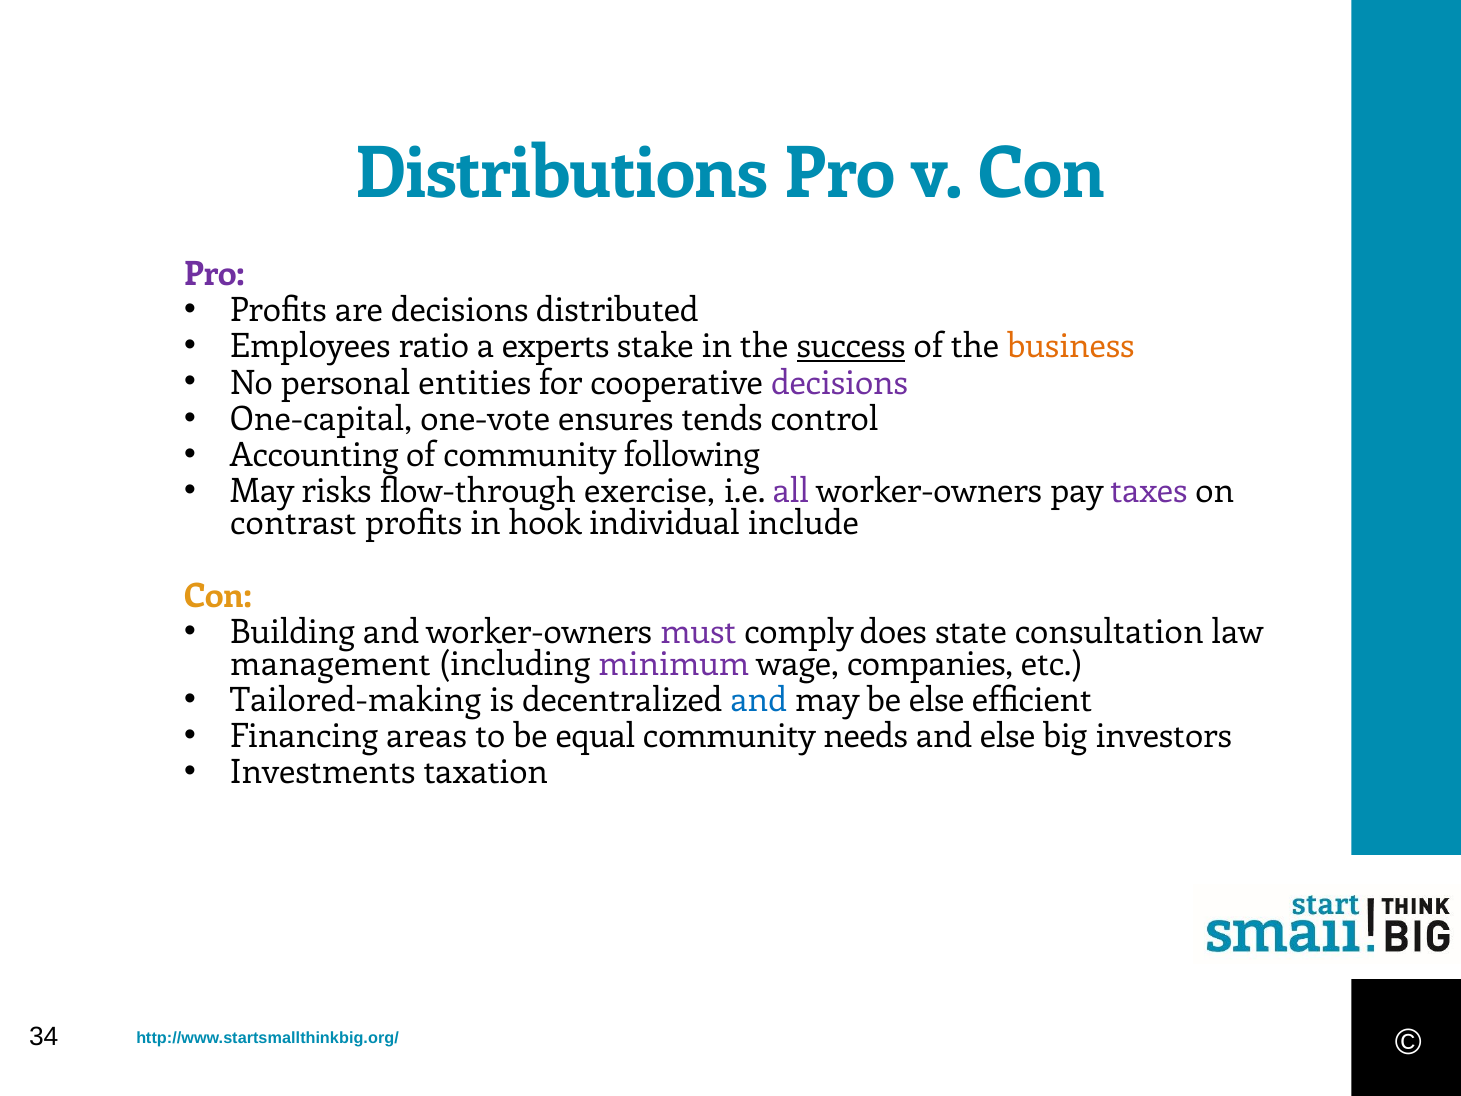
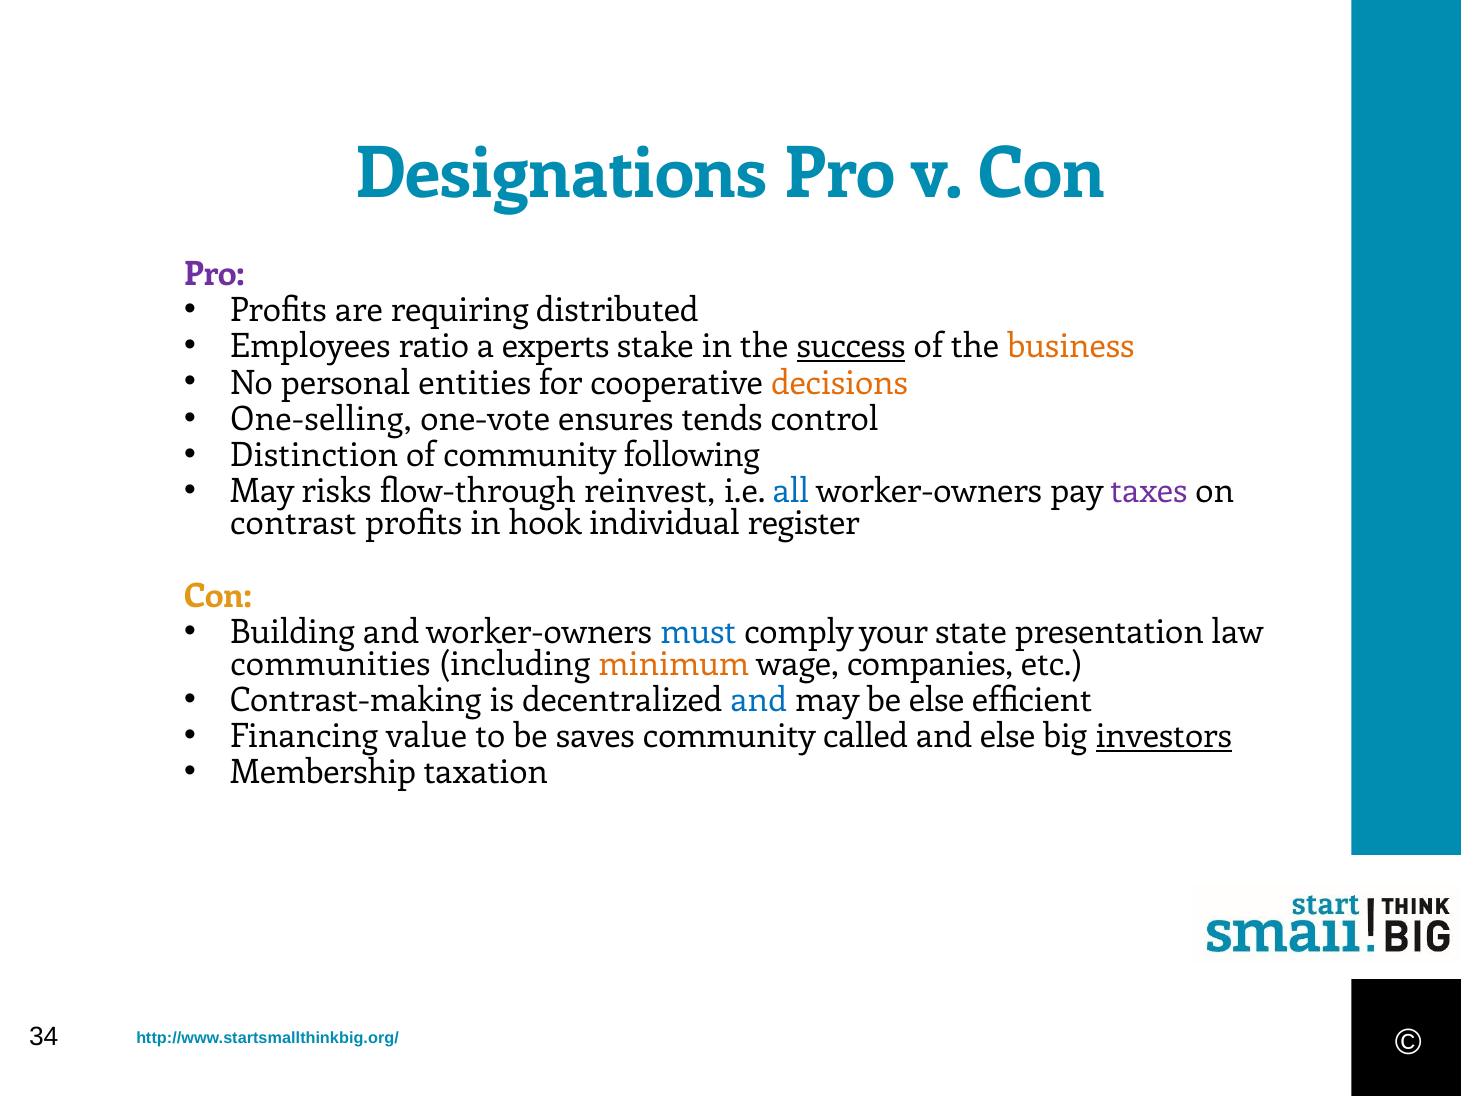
Distributions: Distributions -> Designations (561, 174)
are decisions: decisions -> requiring (460, 311)
decisions colour: purple -> orange (840, 383)
One-capital: One-capital -> One-selling (321, 419)
Accounting: Accounting -> Distinction (314, 455)
exercise: exercise -> reinvest (650, 492)
all colour: purple -> blue (791, 492)
include: include -> register (804, 524)
must colour: purple -> blue (698, 632)
does: does -> your (893, 632)
consultation: consultation -> presentation (1109, 632)
management: management -> communities (330, 664)
minimum colour: purple -> orange (674, 664)
Tailored-making: Tailored-making -> Contrast-making (356, 700)
areas: areas -> value (427, 737)
equal: equal -> saves (595, 737)
needs: needs -> called (866, 737)
investors underline: none -> present (1164, 737)
Investments: Investments -> Membership (323, 773)
